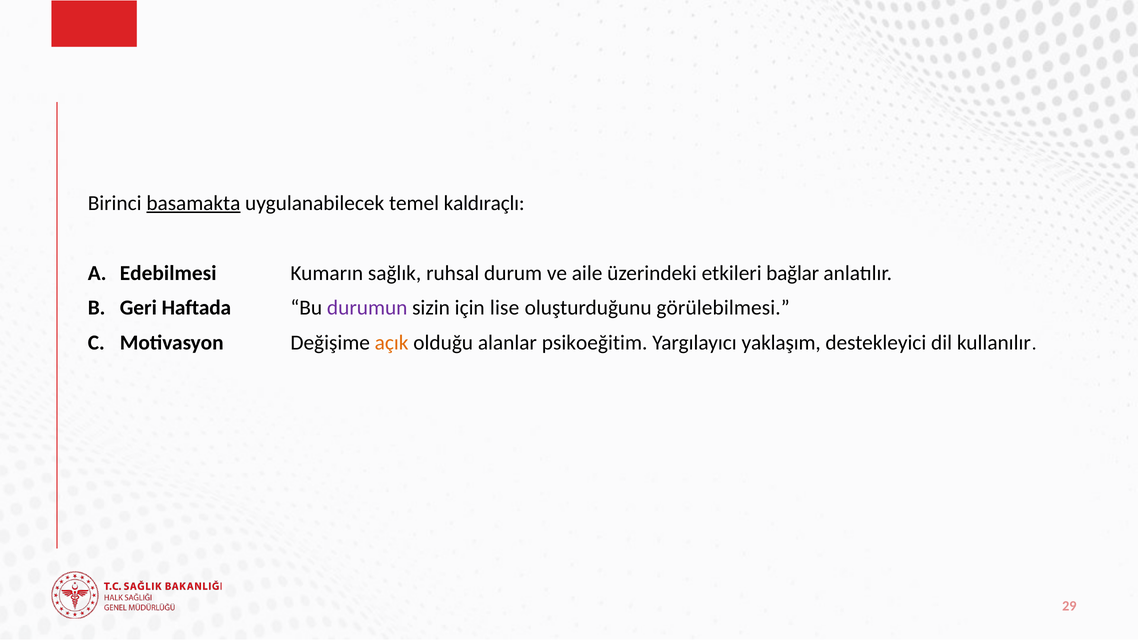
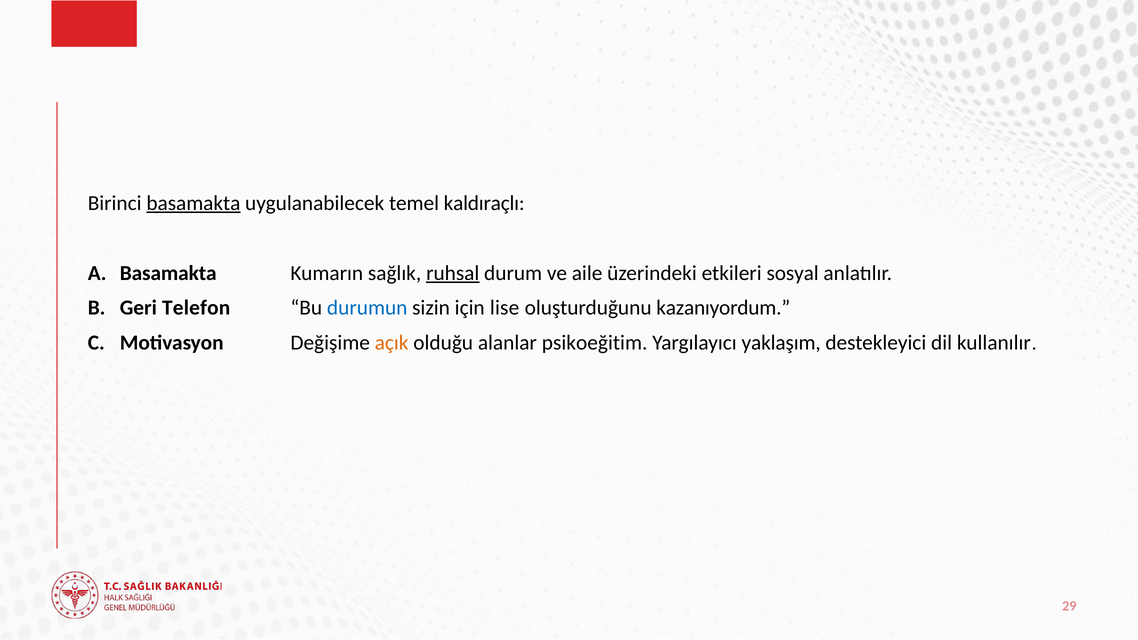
Edebilmesi: Edebilmesi -> Basamakta (168, 273)
ruhsal underline: none -> present (453, 273)
bağlar: bağlar -> sosyal (793, 273)
Haftada: Haftada -> Telefon (196, 308)
durumun colour: purple -> blue (367, 308)
görülebilmesi: görülebilmesi -> kazanıyordum (723, 308)
